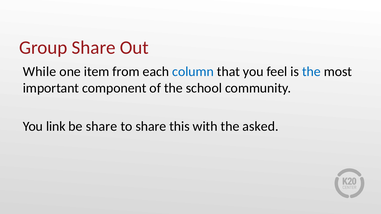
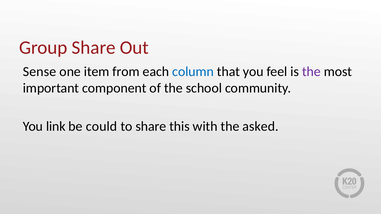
While: While -> Sense (40, 72)
the colour: blue -> purple (311, 72)
be share: share -> could (102, 127)
